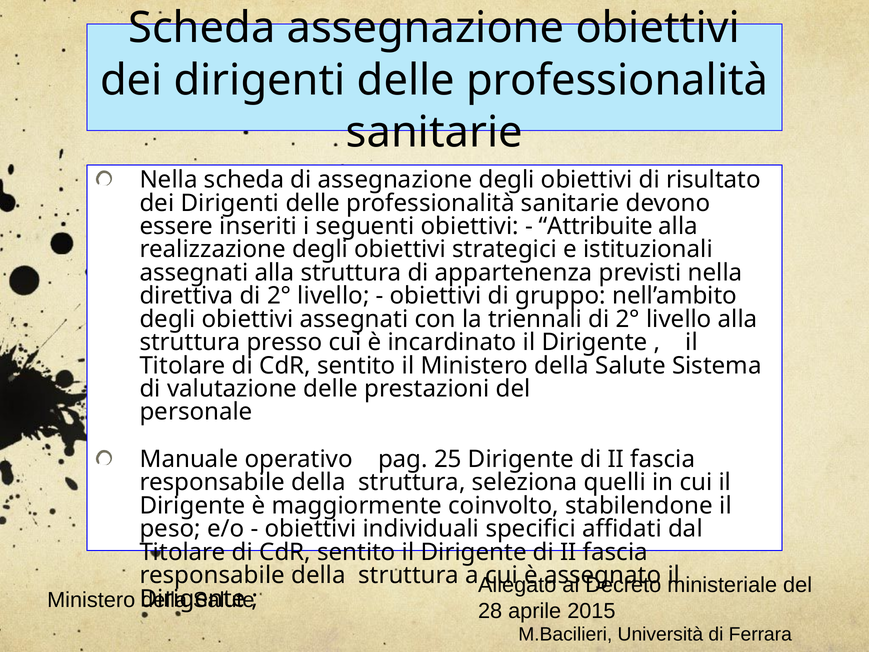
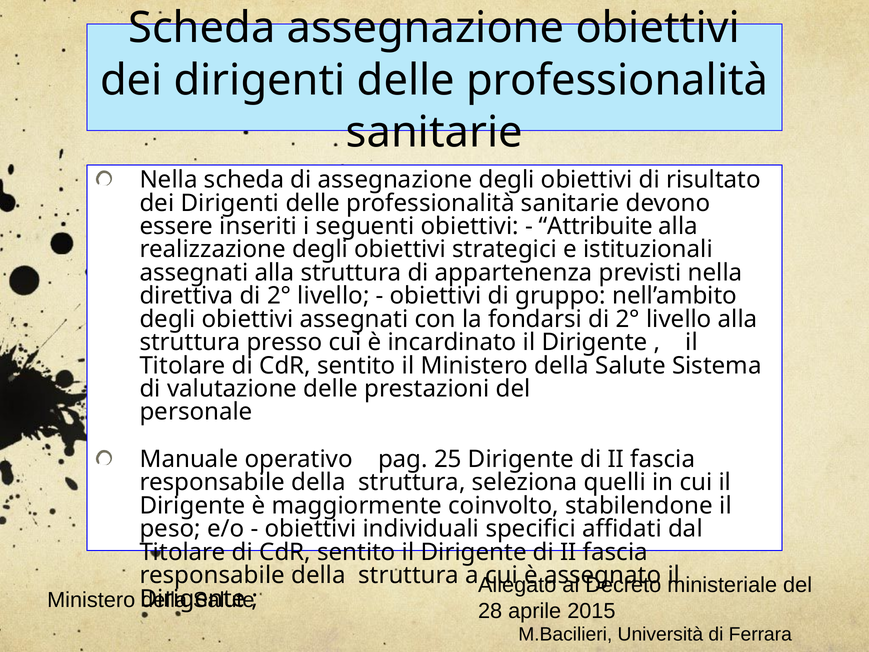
triennali: triennali -> fondarsi (535, 319)
